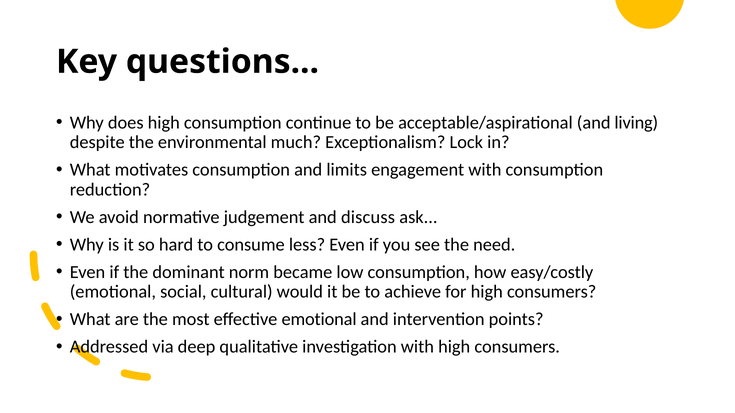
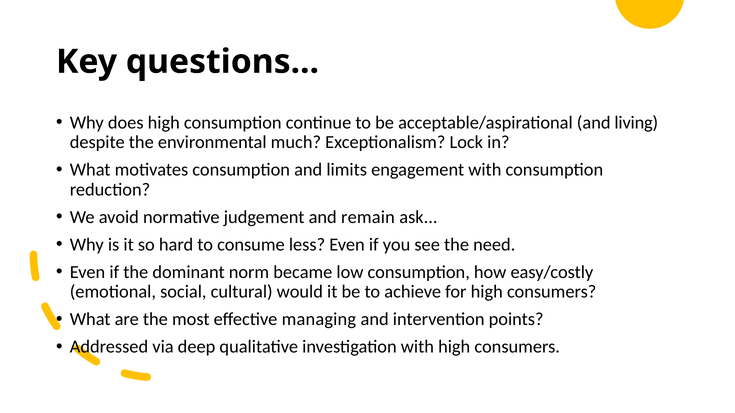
discuss: discuss -> remain (368, 217)
effective emotional: emotional -> managing (319, 320)
